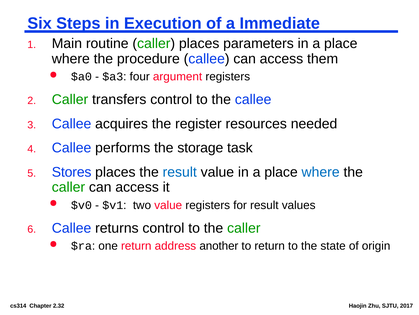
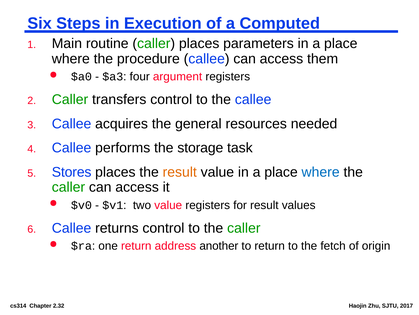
Immediate: Immediate -> Computed (280, 23)
register: register -> general (198, 123)
result colour: blue -> orange (180, 172)
state: state -> fetch (333, 245)
